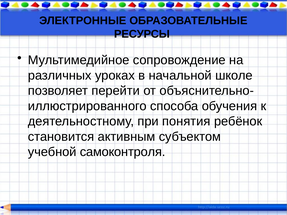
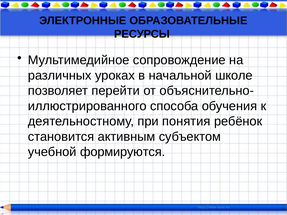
самоконтроля: самоконтроля -> формируются (123, 152)
